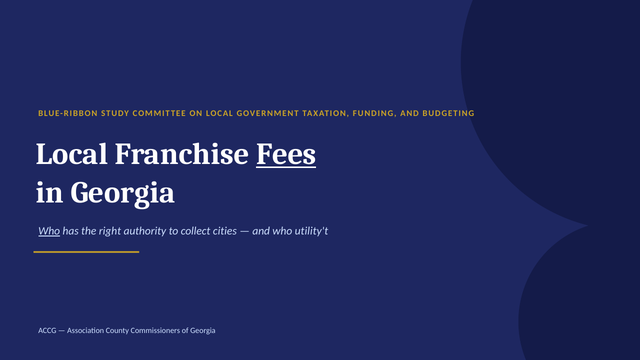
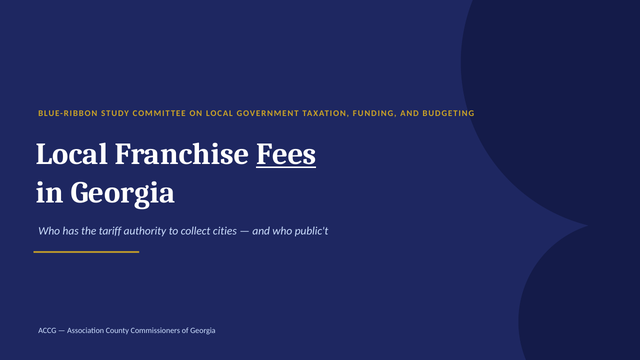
Who underline: present -> none (49, 231)
right: right -> tariff (110, 231)
utility't: utility't -> public't (312, 231)
